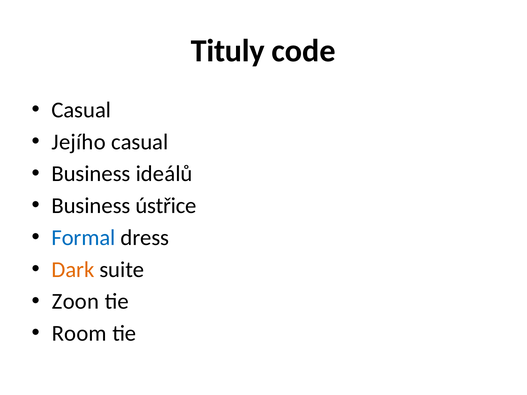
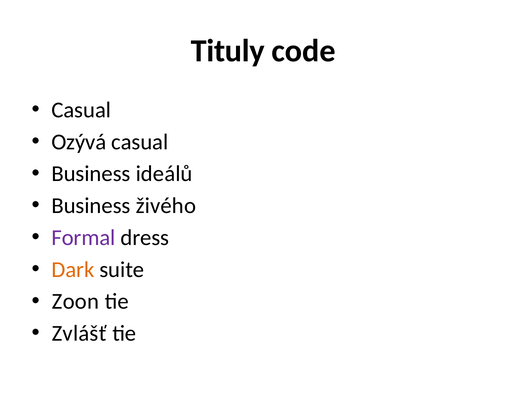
Jejího: Jejího -> Ozývá (79, 142)
ústřice: ústřice -> živého (166, 206)
Formal colour: blue -> purple (83, 238)
Room: Room -> Zvlášť (79, 334)
